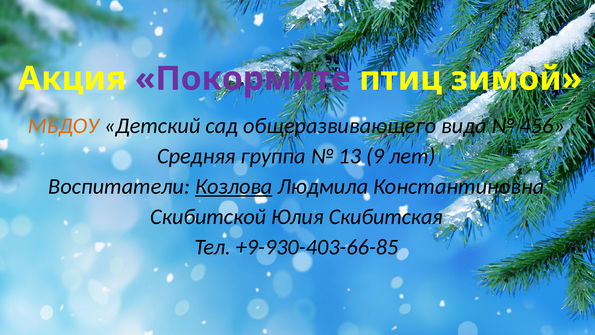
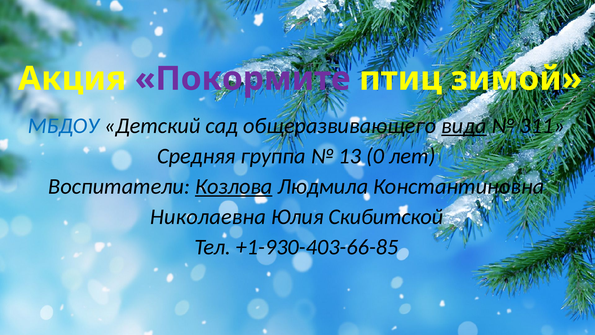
МБДОУ colour: orange -> blue (64, 126)
вида underline: none -> present (464, 126)
456: 456 -> 311 (542, 126)
9: 9 -> 0 (375, 156)
Скибитской: Скибитской -> Николаевна (208, 217)
Скибитская: Скибитская -> Скибитской (386, 217)
+9-930-403-66-85: +9-930-403-66-85 -> +1-930-403-66-85 (317, 247)
